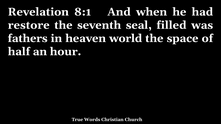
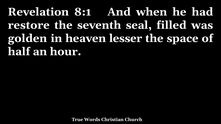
fathers: fathers -> golden (27, 38)
world: world -> lesser (126, 38)
